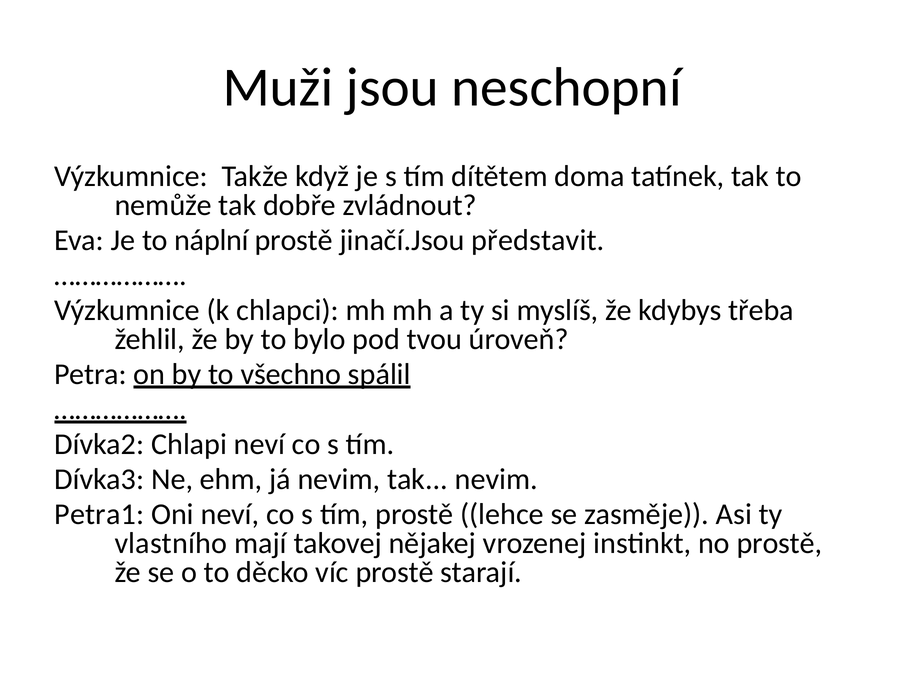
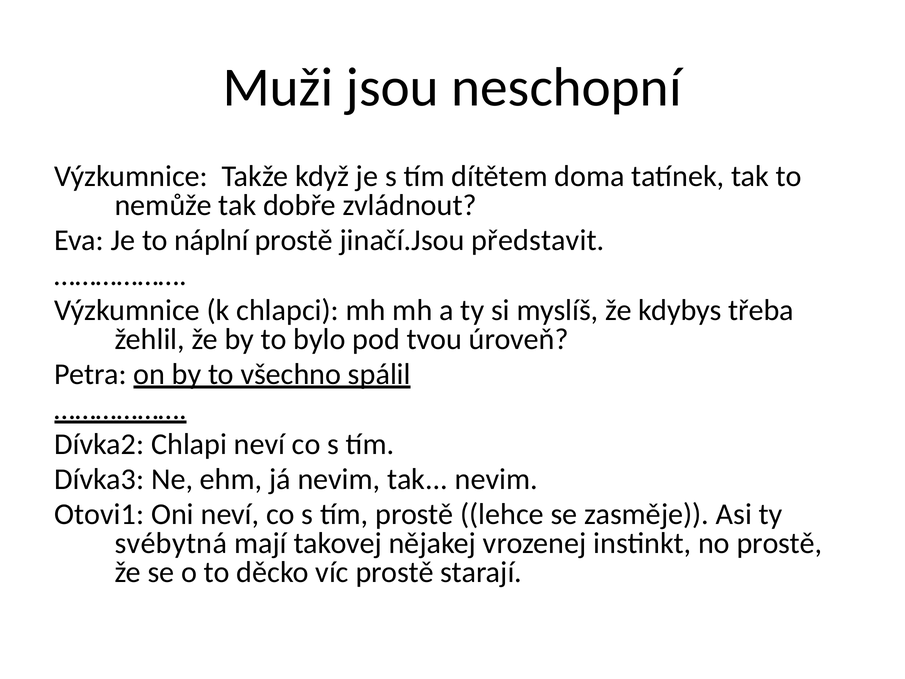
Petra1: Petra1 -> Otovi1 (99, 514)
vlastního: vlastního -> svébytná (171, 543)
